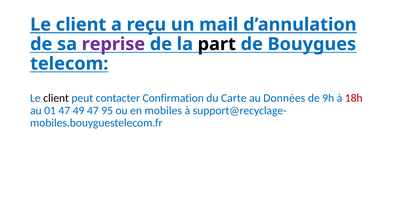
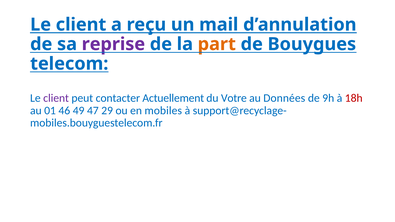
part colour: black -> orange (217, 44)
client colour: black -> purple (56, 98)
Confirmation: Confirmation -> Actuellement (173, 98)
Carte: Carte -> Votre (234, 98)
01 47: 47 -> 46 (64, 111)
95: 95 -> 29 (107, 111)
